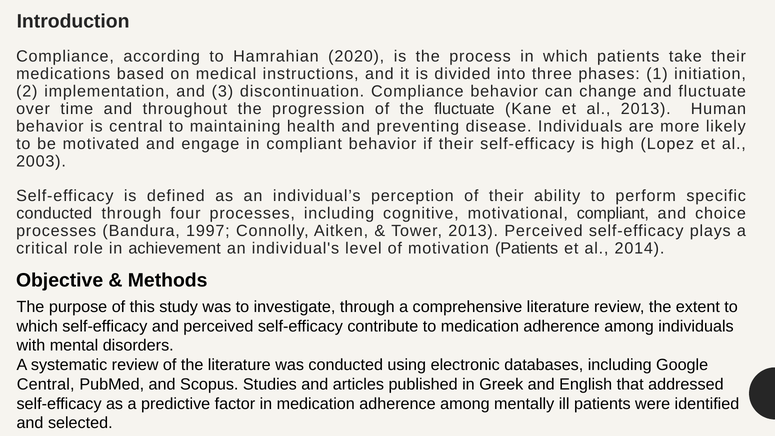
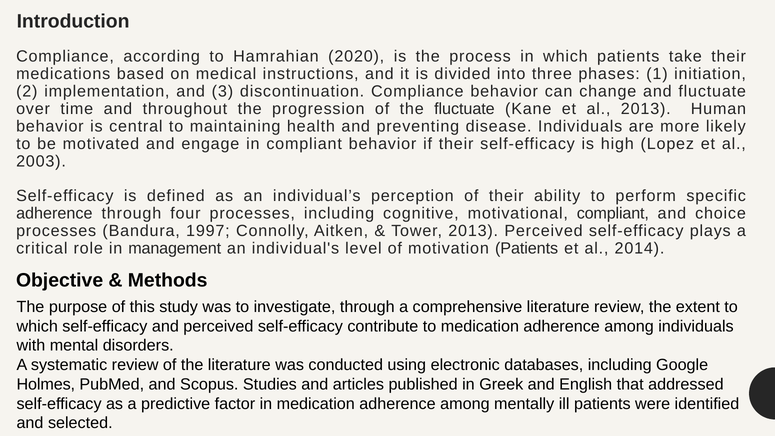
conducted: conducted -> adherence (54, 214)
achievement: achievement -> management (175, 248)
Central: Central -> Holmes (46, 384)
